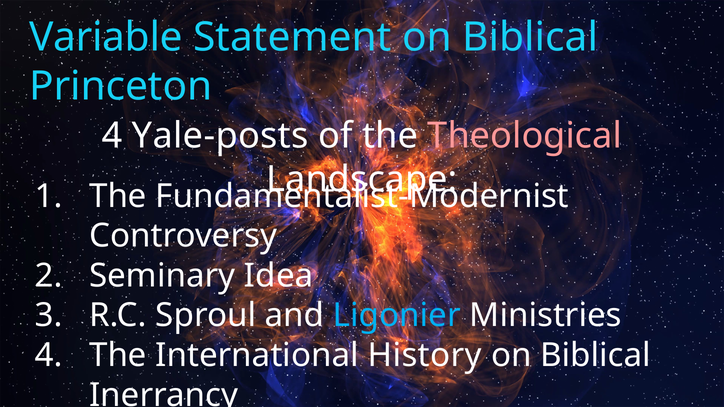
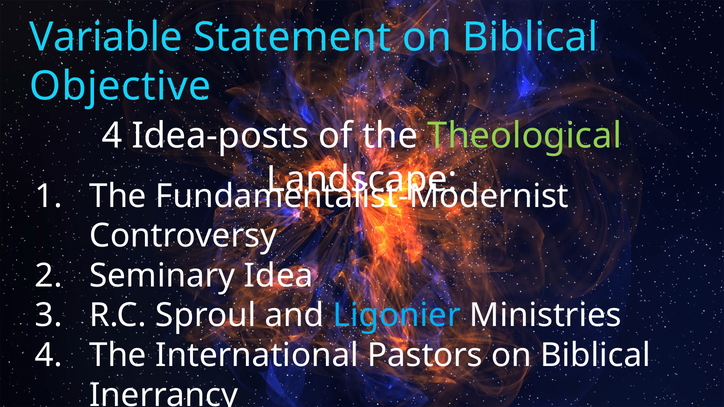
Princeton: Princeton -> Objective (120, 86)
Yale-posts: Yale-posts -> Idea-posts (220, 136)
Theological colour: pink -> light green (525, 136)
History: History -> Pastors (425, 356)
